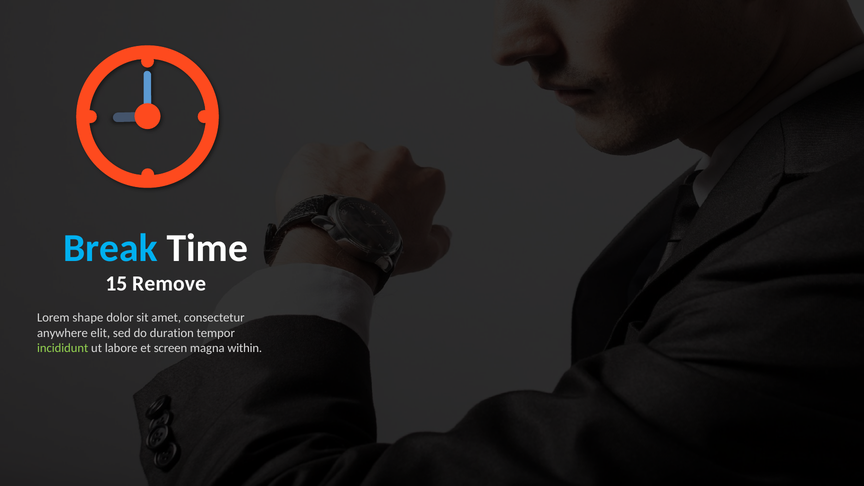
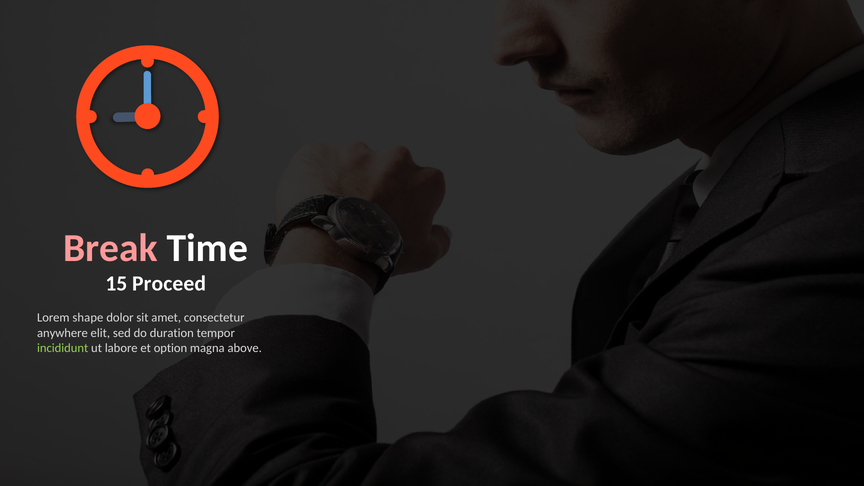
Break colour: light blue -> pink (110, 248)
Remove: Remove -> Proceed (169, 284)
screen: screen -> option (170, 348)
within: within -> above (245, 348)
